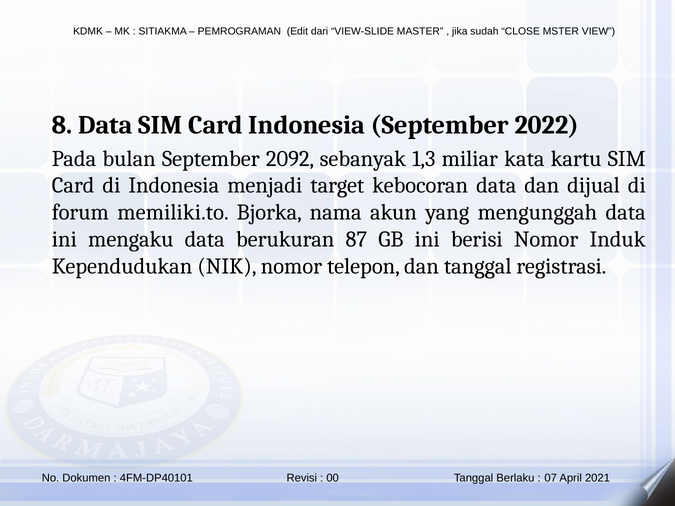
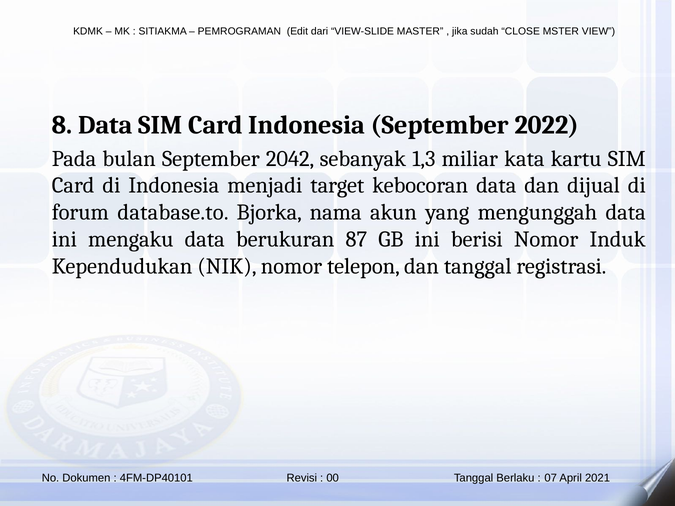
2092: 2092 -> 2042 (290, 159)
memiliki.to: memiliki.to -> database.to (173, 213)
